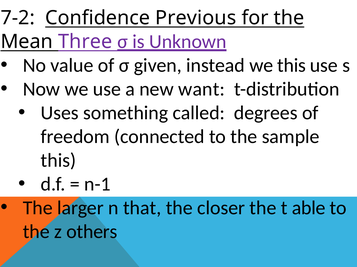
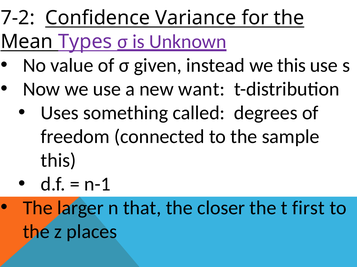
Previous: Previous -> Variance (196, 18)
Three: Three -> Types (85, 42)
able: able -> first (308, 208)
others: others -> places (92, 232)
